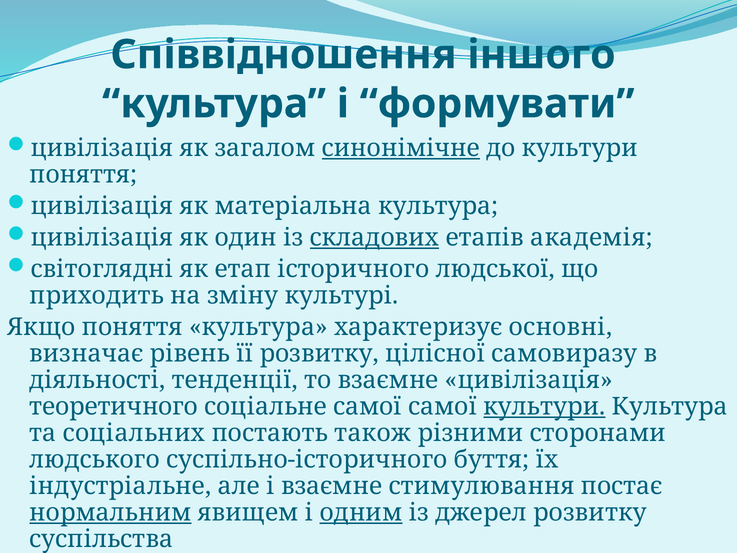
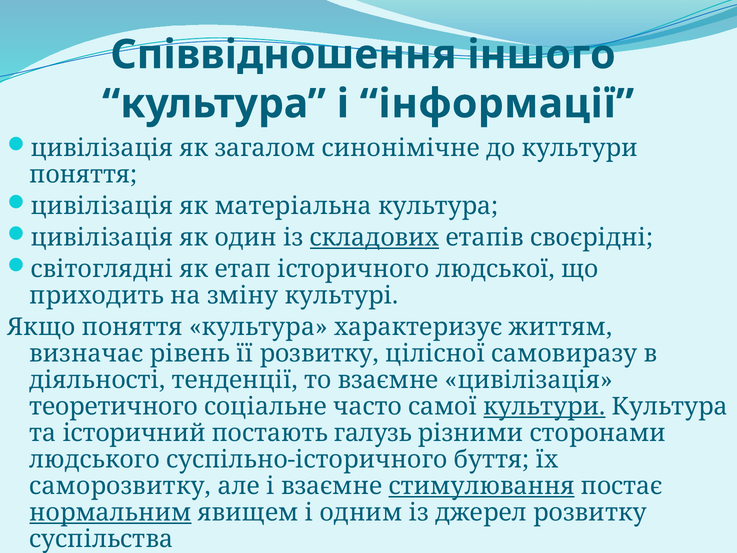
формувати: формувати -> інформації (497, 104)
синонімічне underline: present -> none (401, 148)
академія: академія -> своєрідні (592, 237)
основні: основні -> життям (561, 327)
соціальне самої: самої -> часто (368, 406)
соціальних: соціальних -> історичний (134, 433)
також: також -> галузь (373, 433)
індустріальне: індустріальне -> саморозвитку (120, 486)
стимулювання underline: none -> present (482, 486)
одним underline: present -> none (361, 512)
